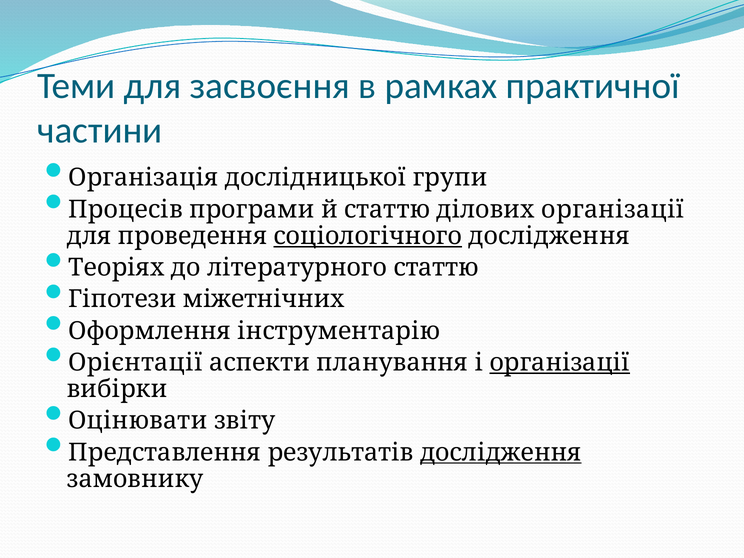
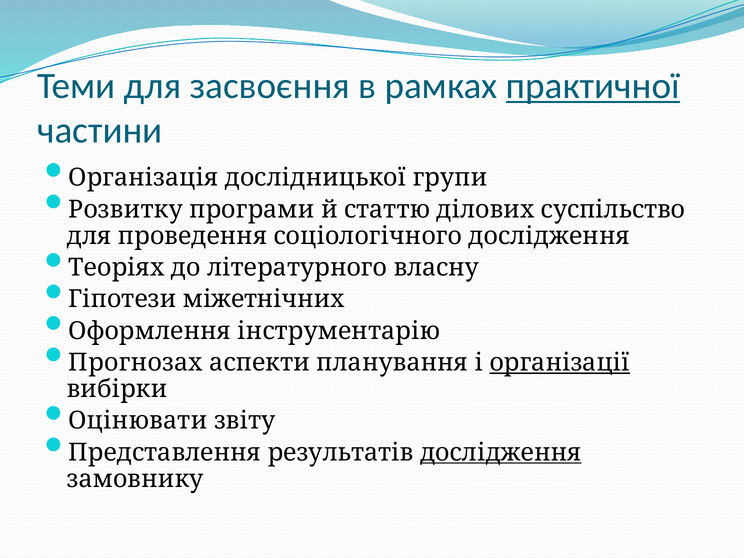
практичної underline: none -> present (593, 86)
Процесів: Процесів -> Розвитку (126, 209)
ділових організації: організації -> суспільство (613, 209)
соціологічного underline: present -> none (368, 236)
літературного статтю: статтю -> власну (436, 268)
Орієнтації: Орієнтації -> Прогнозах (136, 362)
